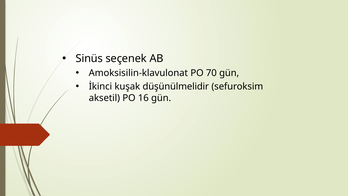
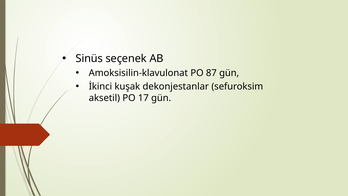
70: 70 -> 87 (211, 73)
düşünülmelidir: düşünülmelidir -> dekonjestanlar (176, 86)
16: 16 -> 17 (143, 98)
